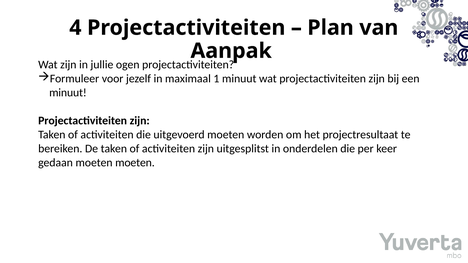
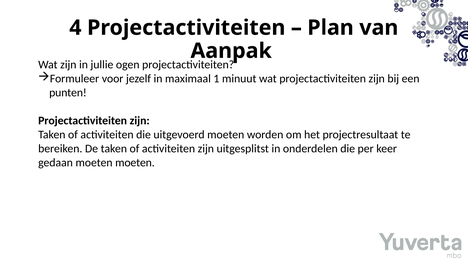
minuut: minuut -> punten (68, 93)
